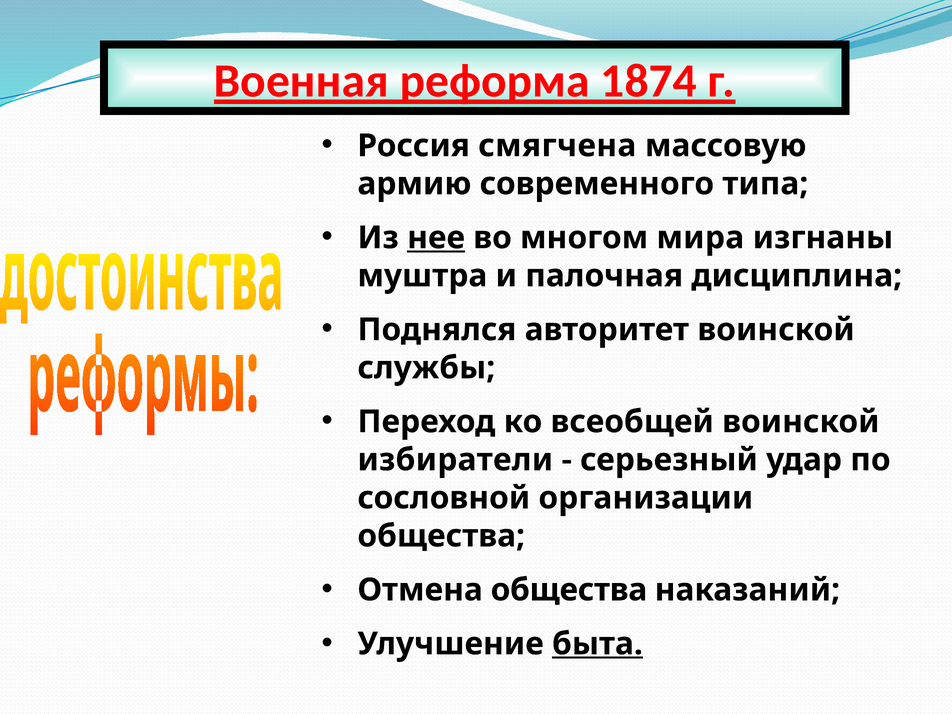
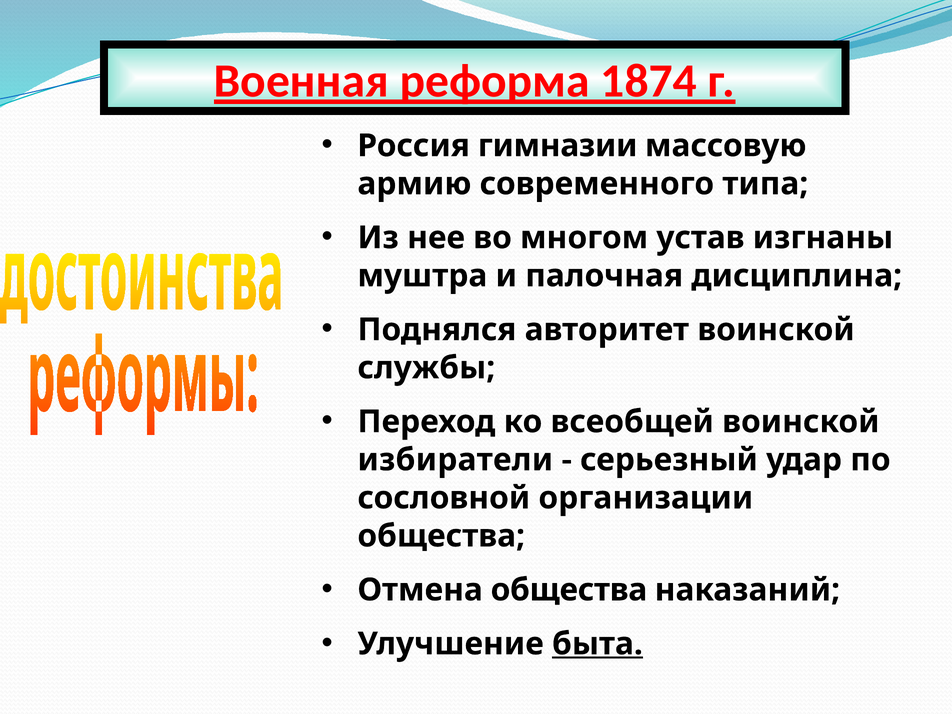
смягчена: смягчена -> гимназии (558, 146)
нее underline: present -> none (436, 238)
мира: мира -> устав (700, 238)
